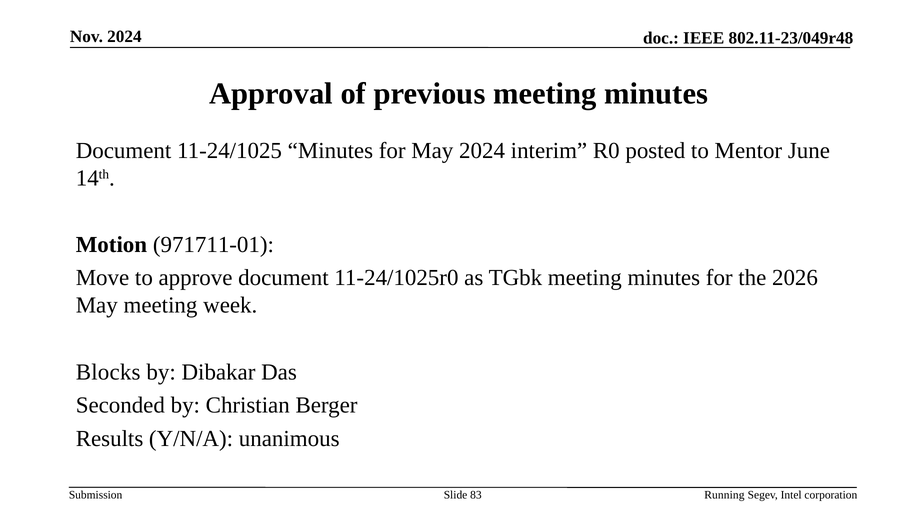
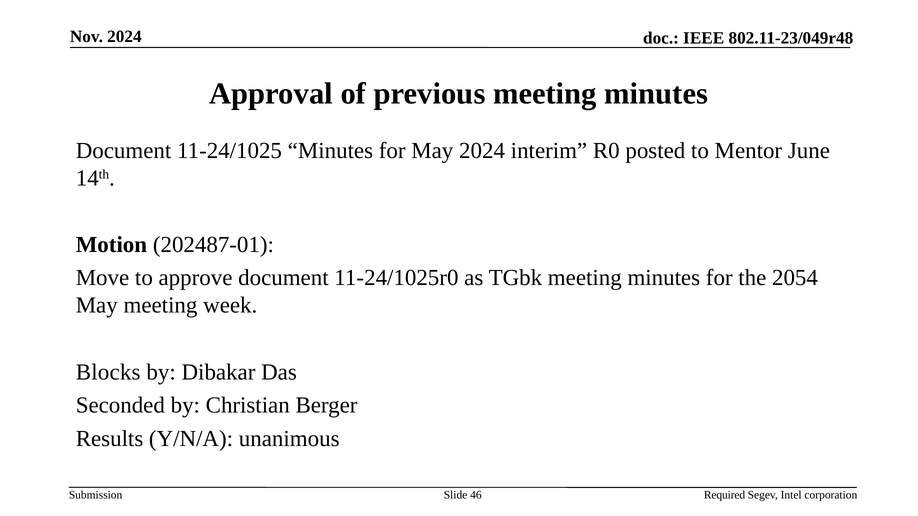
971711-01: 971711-01 -> 202487-01 (213, 245)
2026: 2026 -> 2054 (795, 278)
83: 83 -> 46 (476, 495)
Running: Running -> Required (725, 495)
